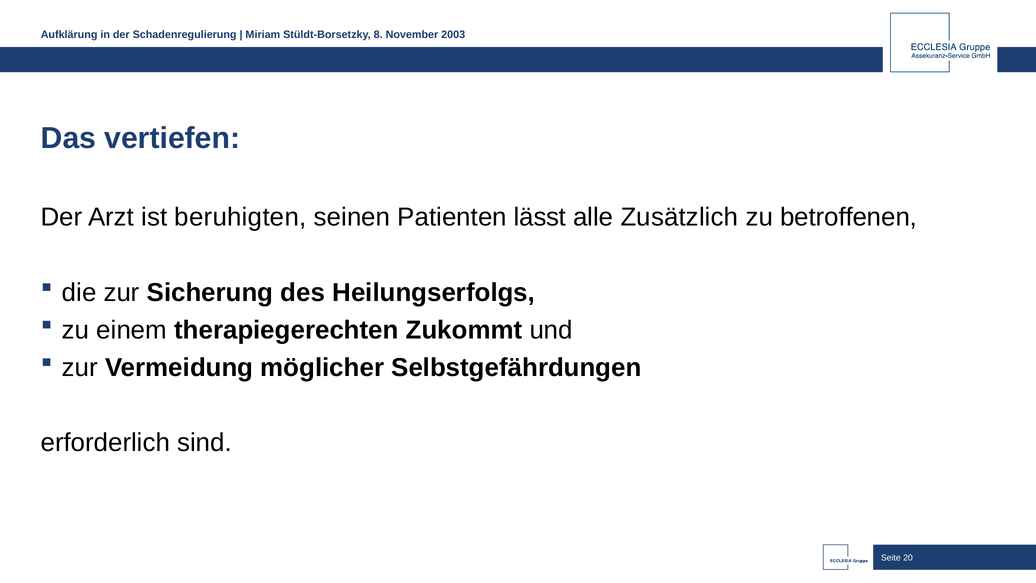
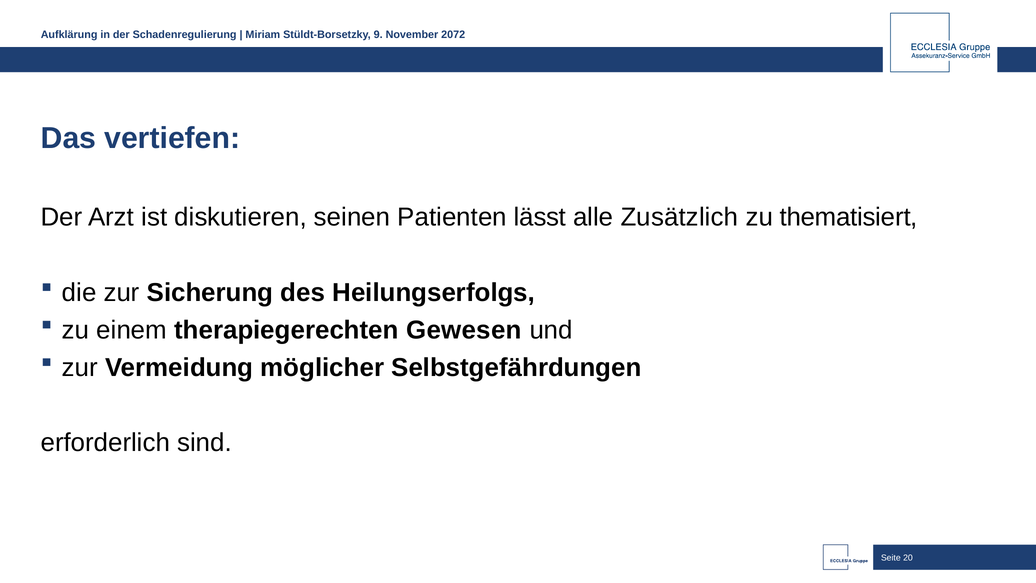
8: 8 -> 9 (378, 35)
2003: 2003 -> 2072 (453, 35)
beruhigten: beruhigten -> diskutieren (241, 217)
betroffenen: betroffenen -> thematisiert (849, 217)
Zukommt: Zukommt -> Gewesen (464, 330)
